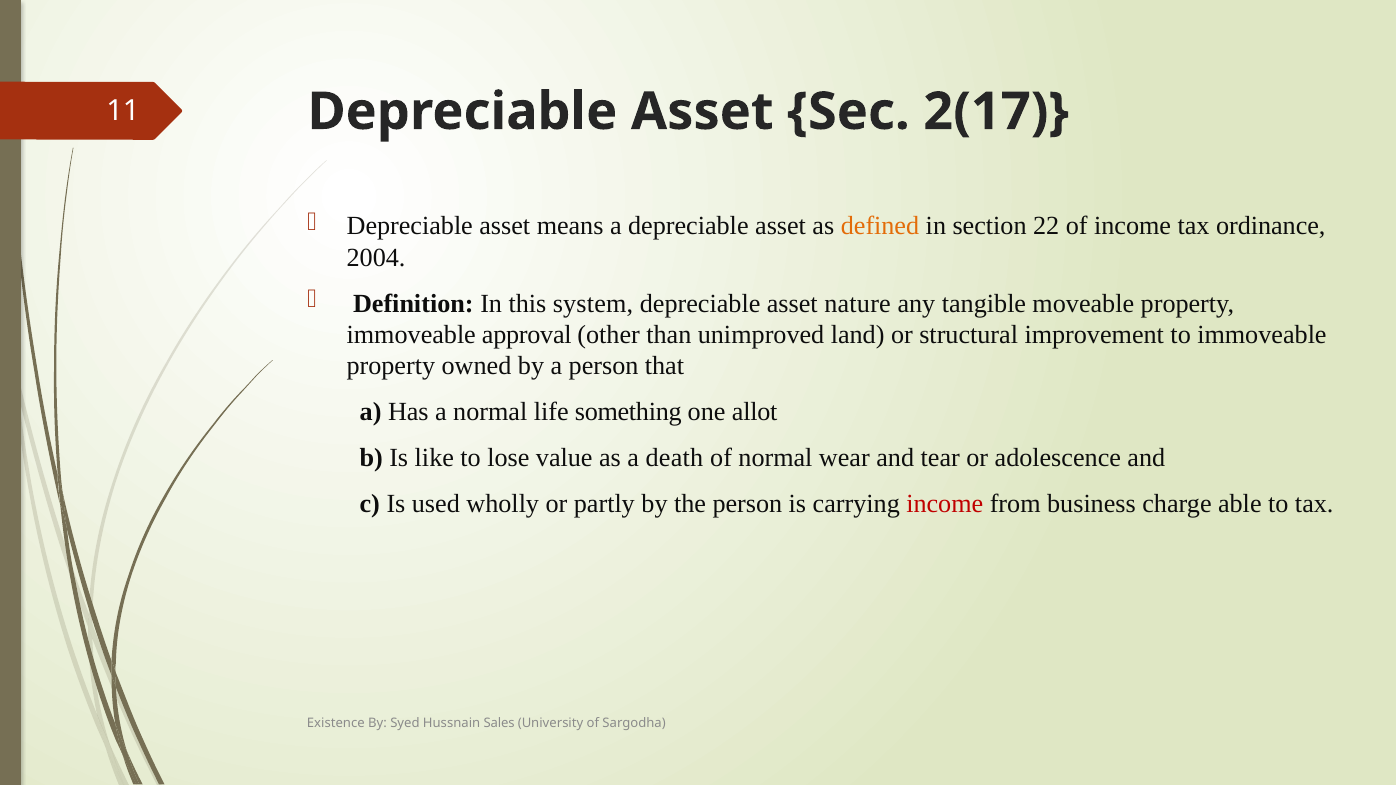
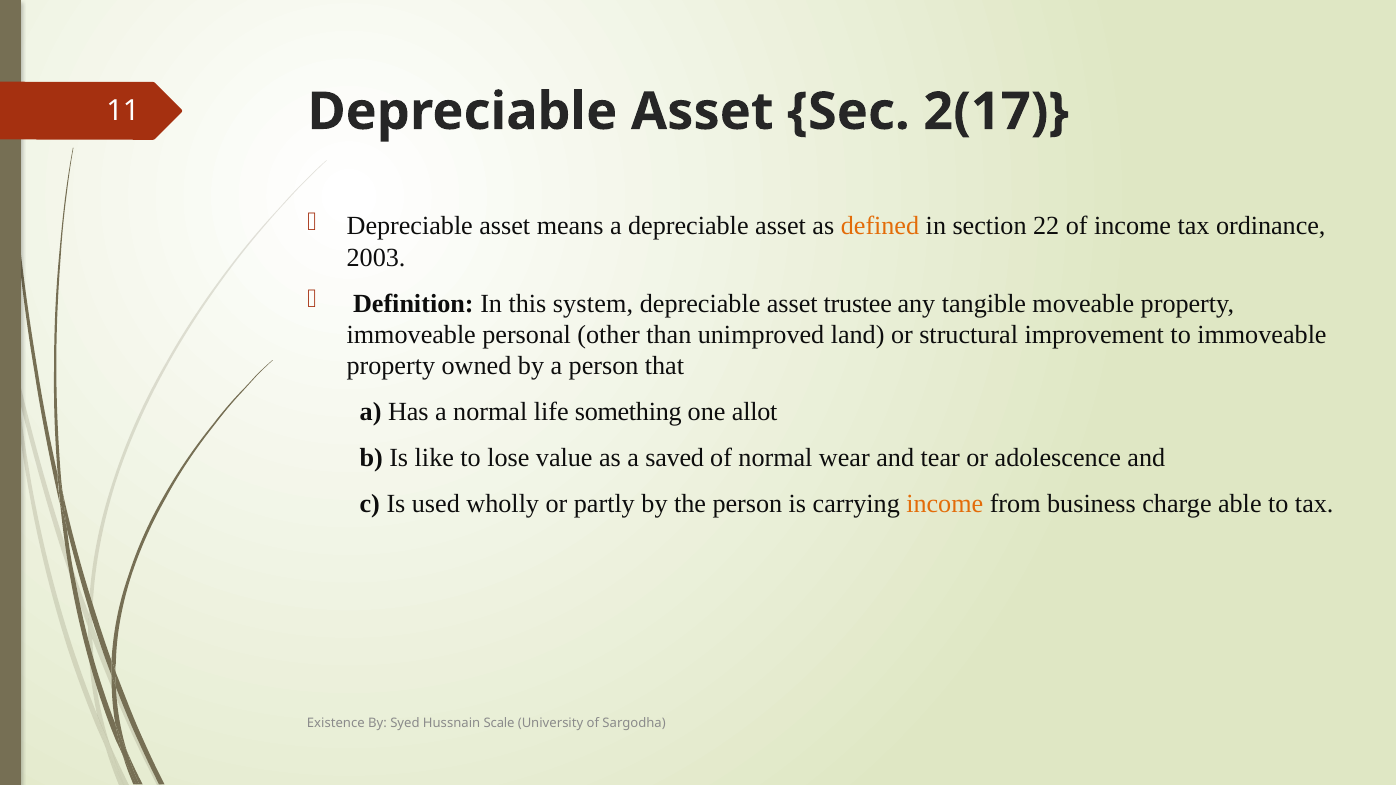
2004: 2004 -> 2003 (376, 258)
nature: nature -> trustee (858, 304)
approval: approval -> personal (527, 335)
death: death -> saved (675, 458)
income colour: red -> orange (945, 504)
Sales: Sales -> Scale (499, 723)
